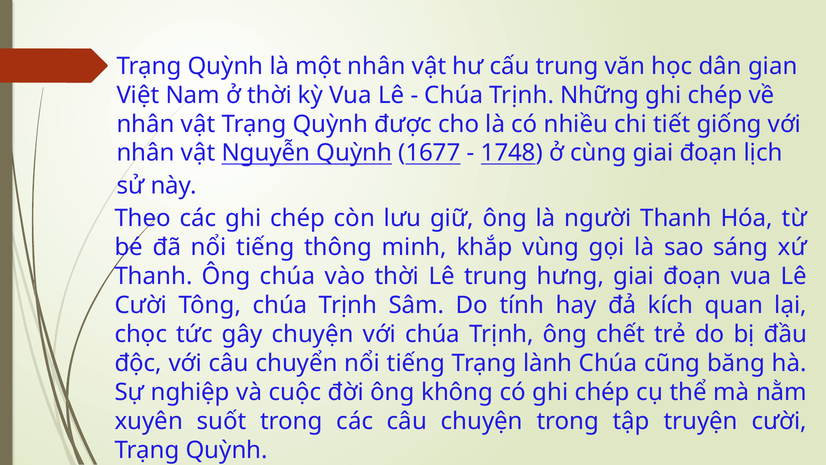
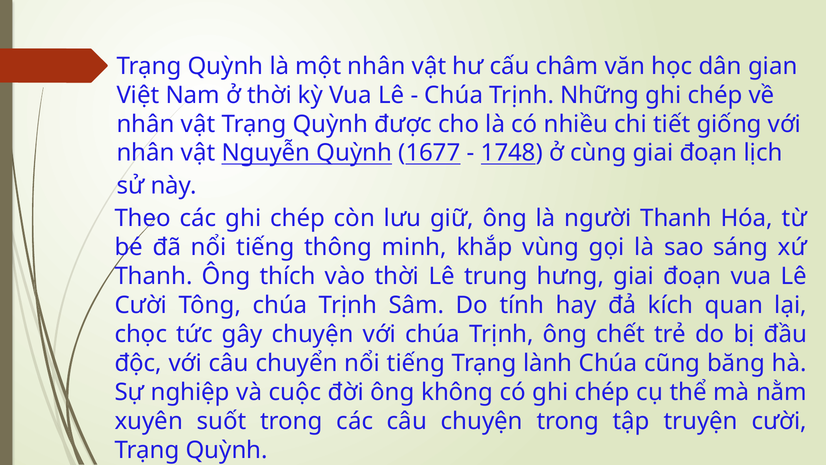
cấu trung: trung -> châm (567, 66)
Ông chúa: chúa -> thích (288, 276)
